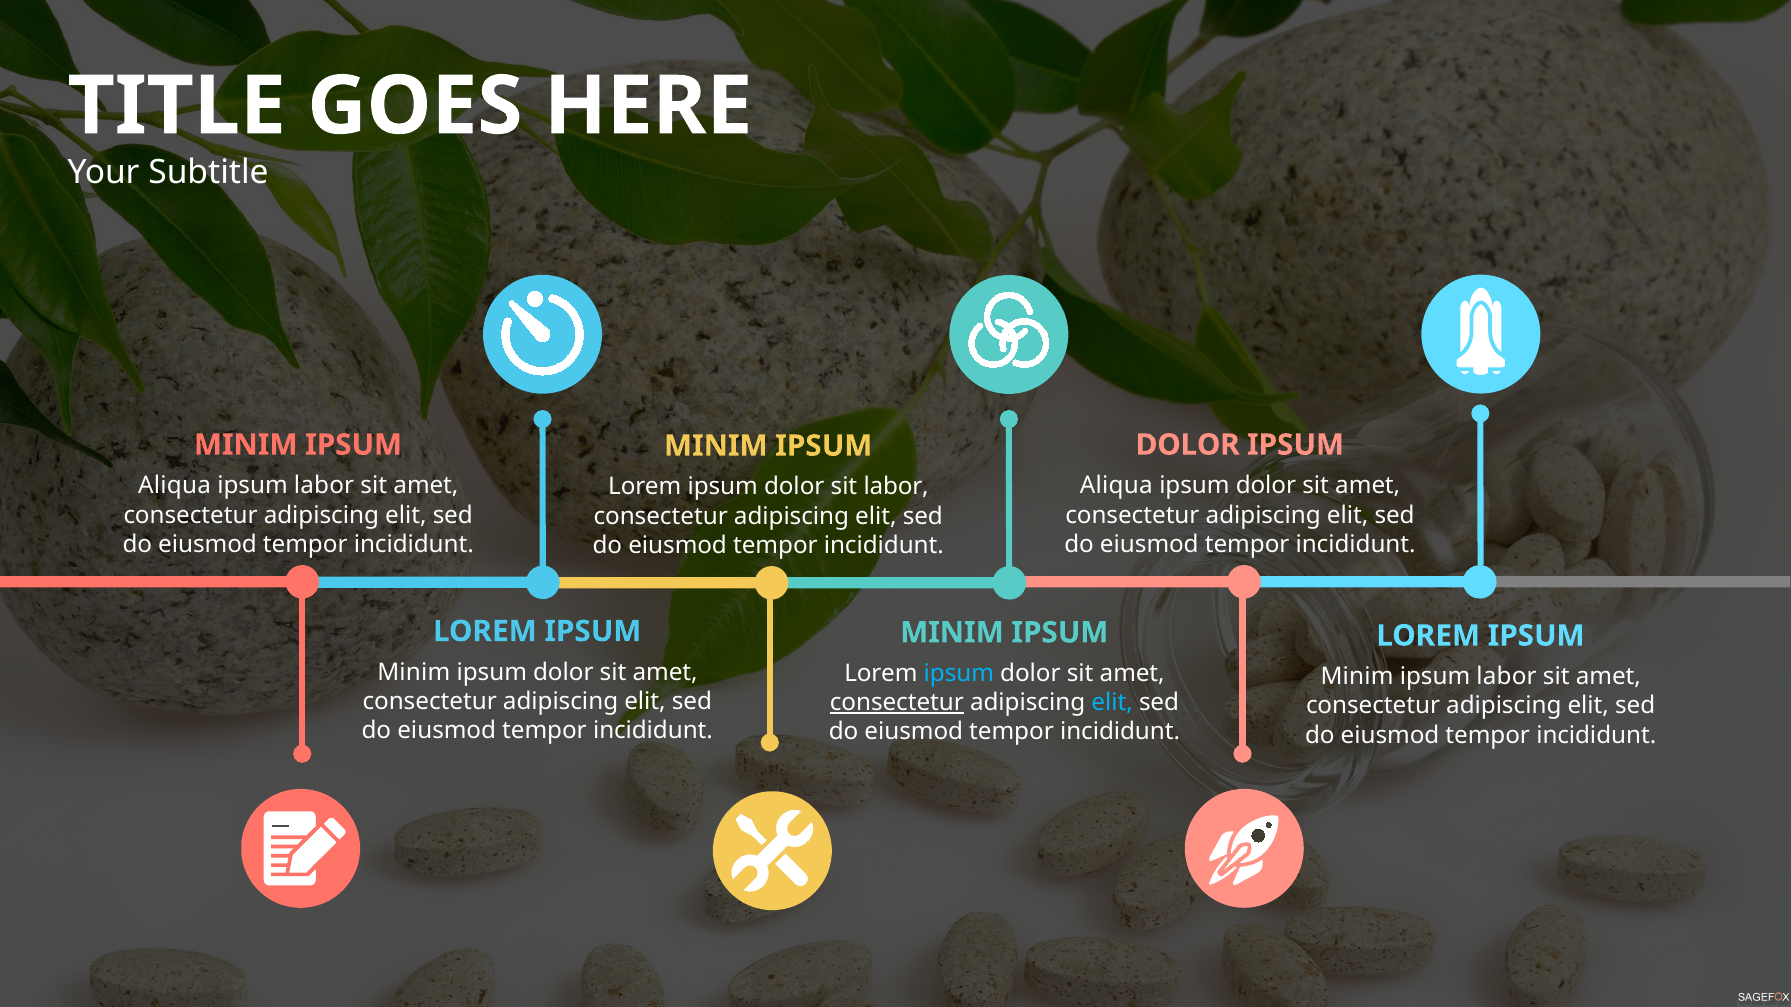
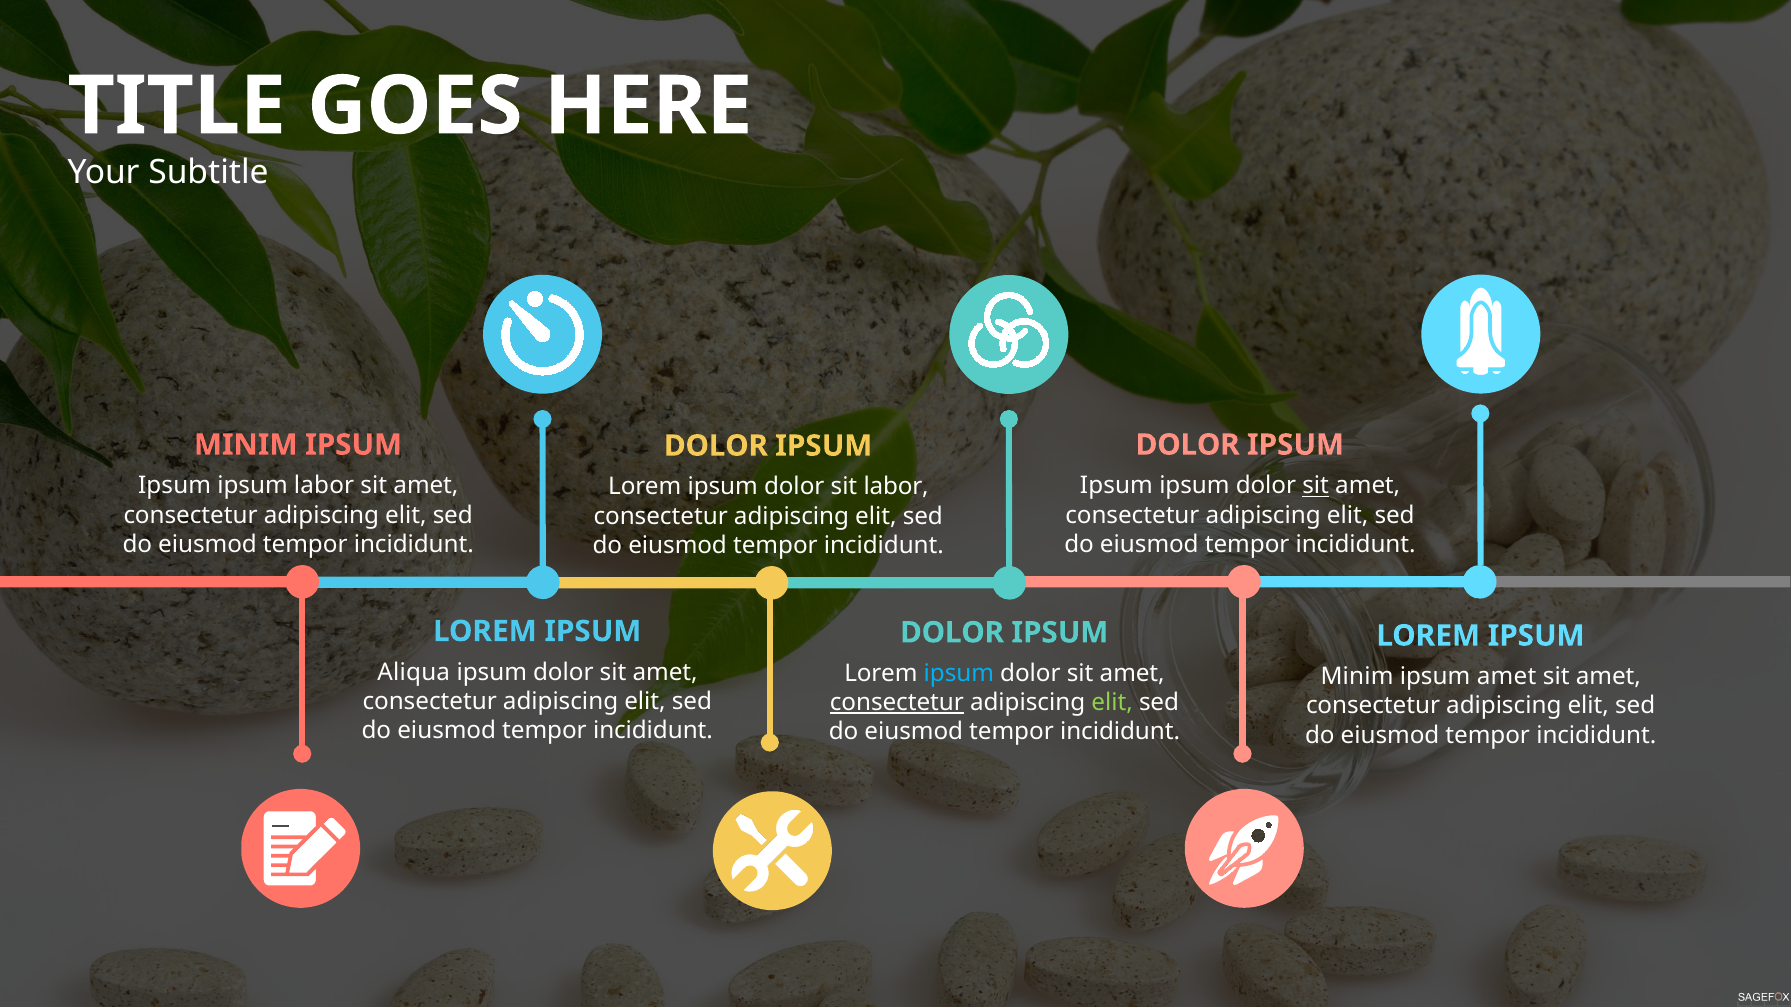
MINIM: MINIM -> DOLOR (716, 446)
Aliqua: Aliqua -> Ipsum (175, 486)
Aliqua: Aliqua -> Ipsum (1116, 486)
sit underline: none -> present (1316, 486)
MINIM: MINIM -> DOLOR (952, 633)
Minim: Minim -> Aliqua (414, 673)
labor: labor -> amet (1507, 677)
elit colour: light blue -> light green (1112, 703)
